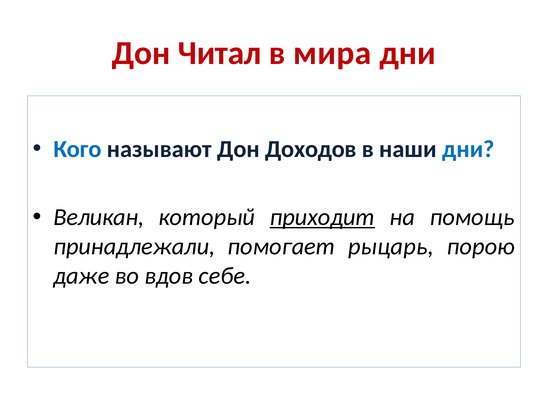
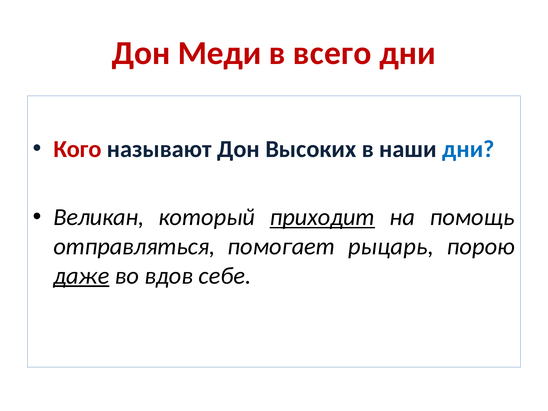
Читал: Читал -> Меди (220, 53)
мира: мира -> всего (332, 53)
Кого colour: blue -> red (77, 149)
Доходов: Доходов -> Высоких (311, 149)
принадлежали: принадлежали -> отправляться (134, 247)
даже underline: none -> present (81, 276)
